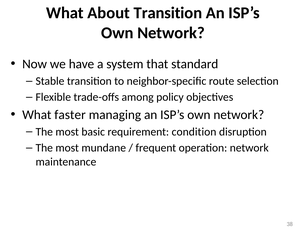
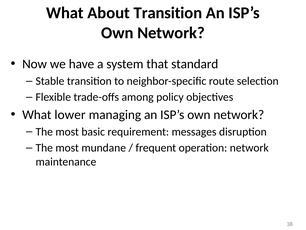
faster: faster -> lower (70, 115)
condition: condition -> messages (194, 132)
